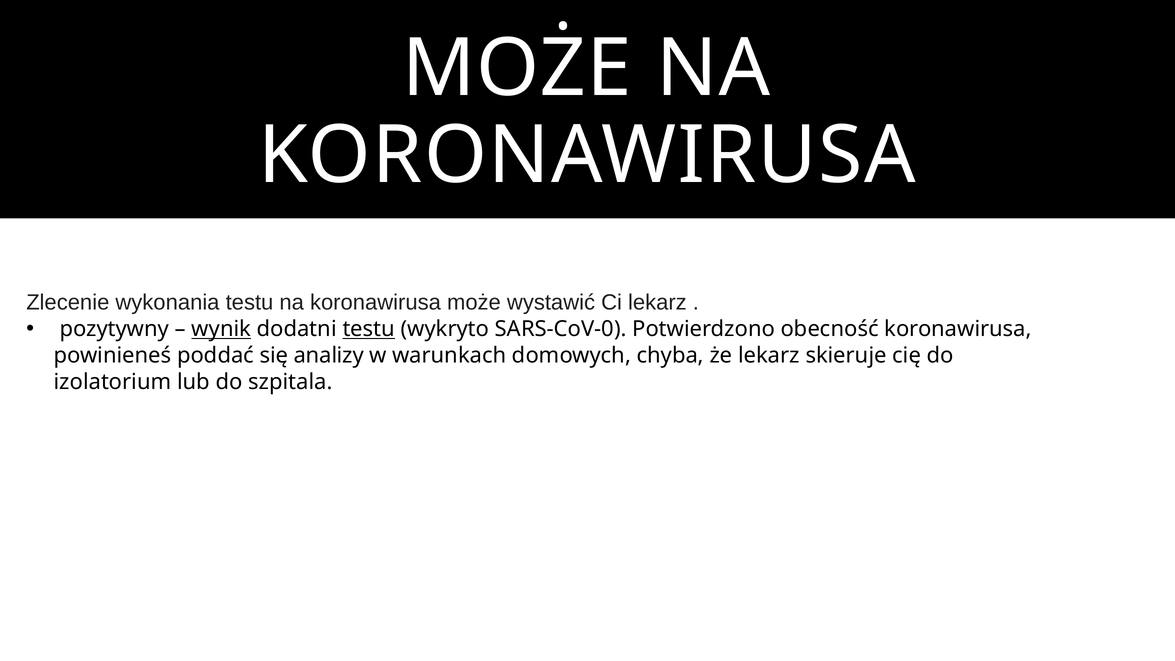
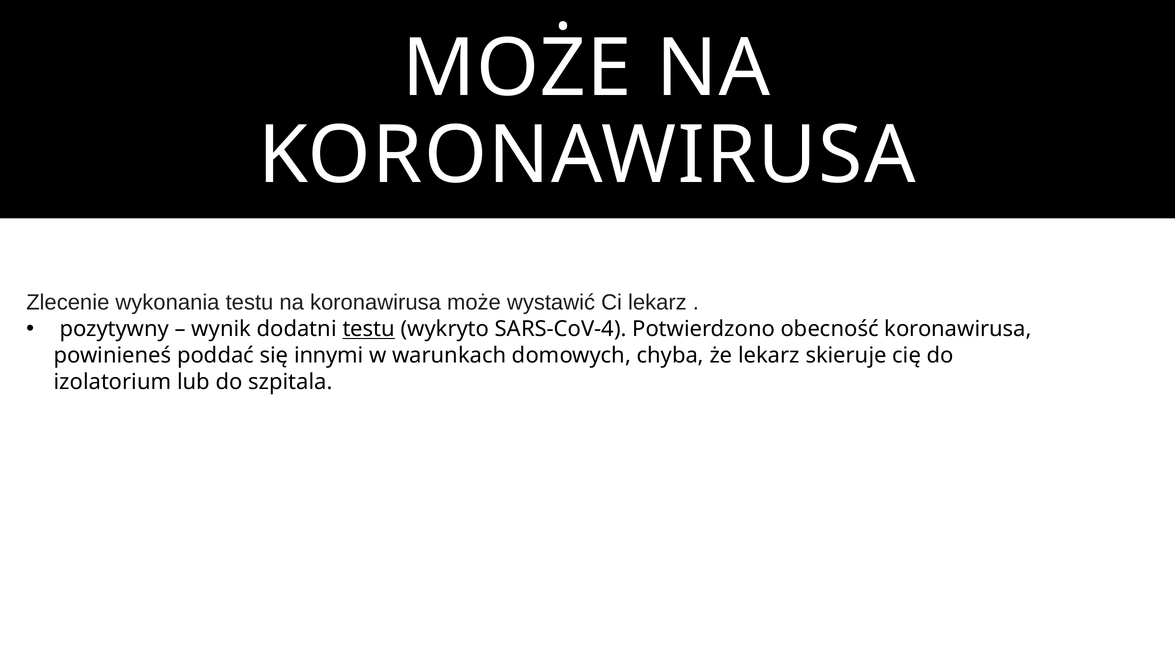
wynik underline: present -> none (221, 329)
SARS-CoV-0: SARS-CoV-0 -> SARS-CoV-4 (561, 329)
analizy: analizy -> innymi (329, 355)
